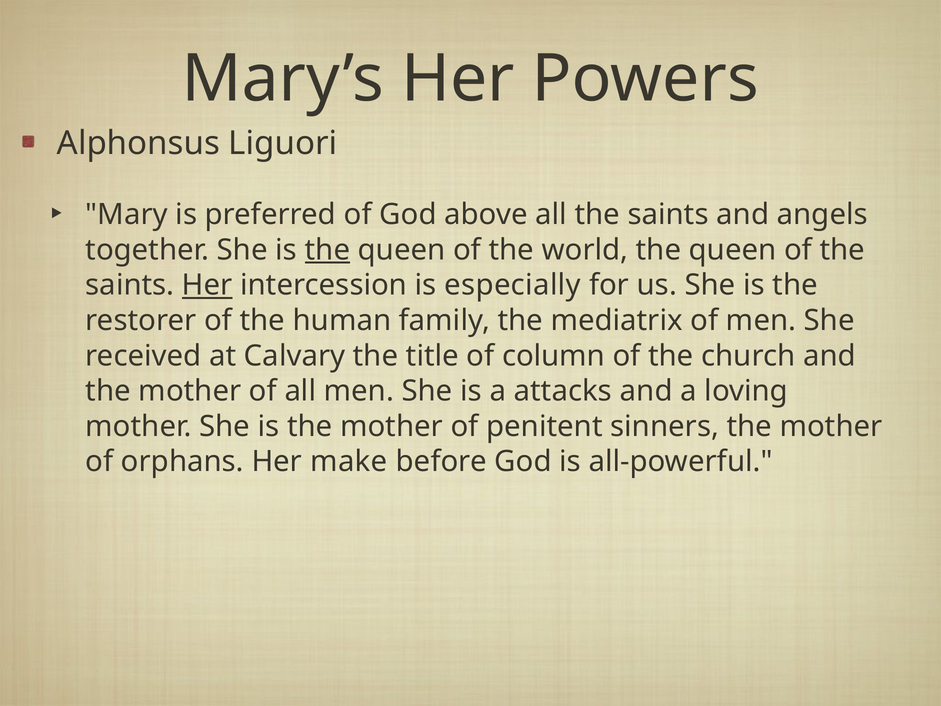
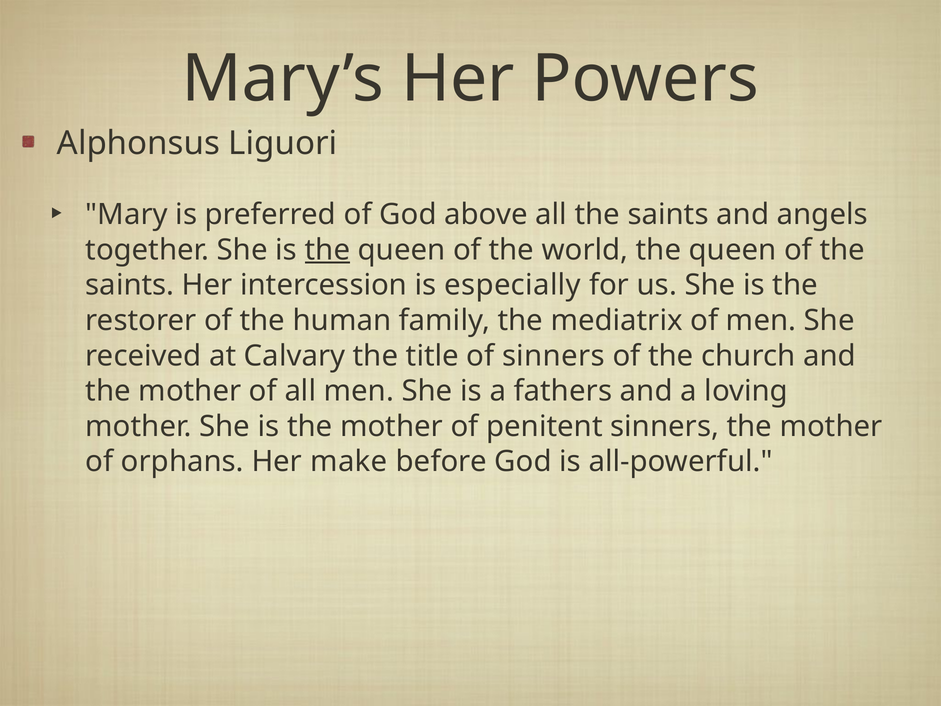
Her underline: present -> none (207, 285)
of column: column -> sinners (553, 356)
attacks: attacks -> fathers (563, 391)
